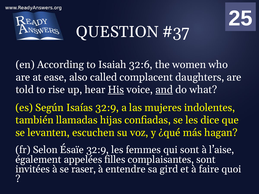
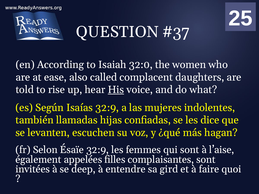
32:6: 32:6 -> 32:0 (141, 65)
and underline: present -> none (164, 90)
raser: raser -> deep (84, 169)
